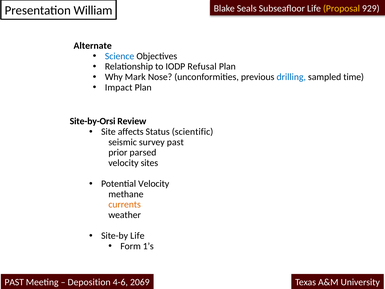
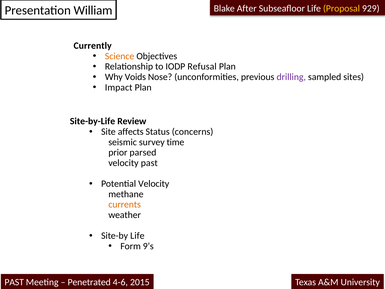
Seals: Seals -> After (247, 8)
Alternate: Alternate -> Currently (93, 46)
Science colour: blue -> orange (120, 56)
Mark: Mark -> Voids (135, 77)
drilling colour: blue -> purple (291, 77)
time: time -> sites (354, 77)
Site-by-Orsi: Site-by-Orsi -> Site-by-Life (93, 121)
scientific: scientific -> concerns (193, 132)
survey past: past -> time (175, 142)
velocity sites: sites -> past (149, 163)
1’s: 1’s -> 9’s (148, 246)
Deposition: Deposition -> Penetrated (89, 282)
2069: 2069 -> 2015 (140, 282)
